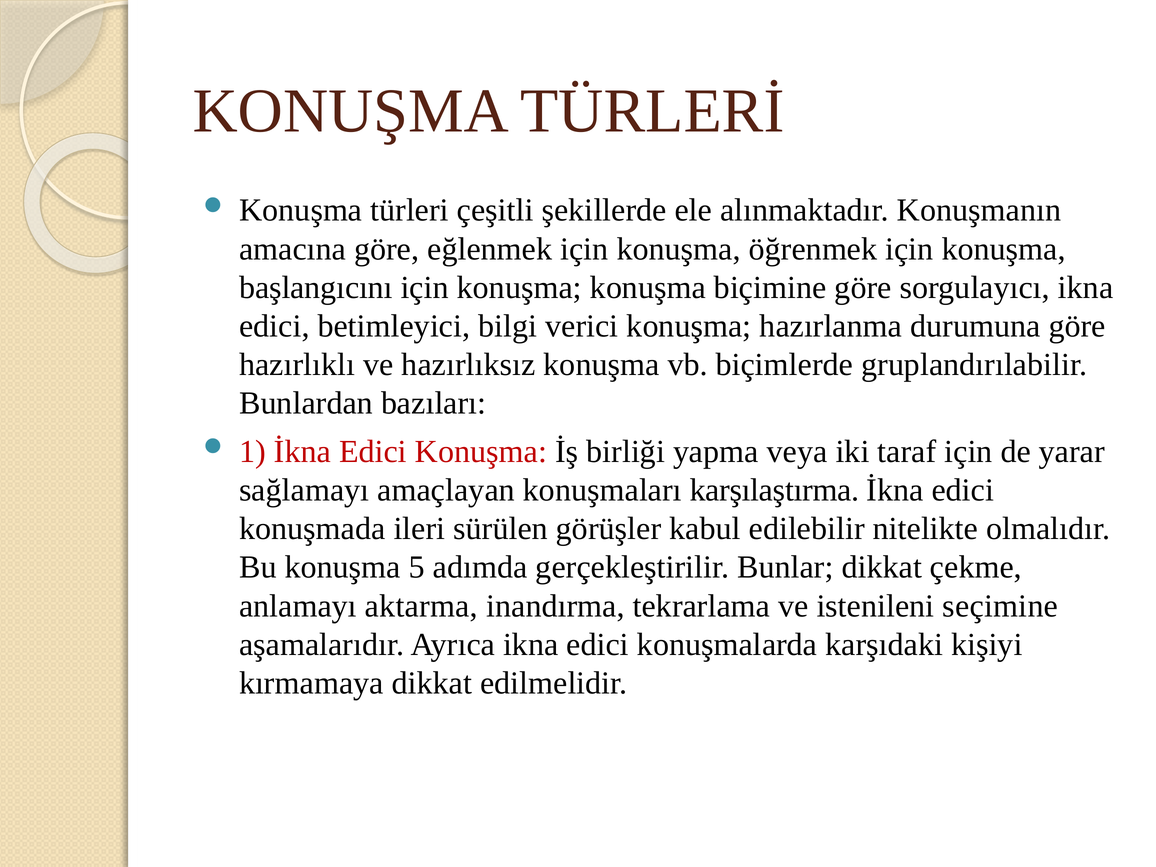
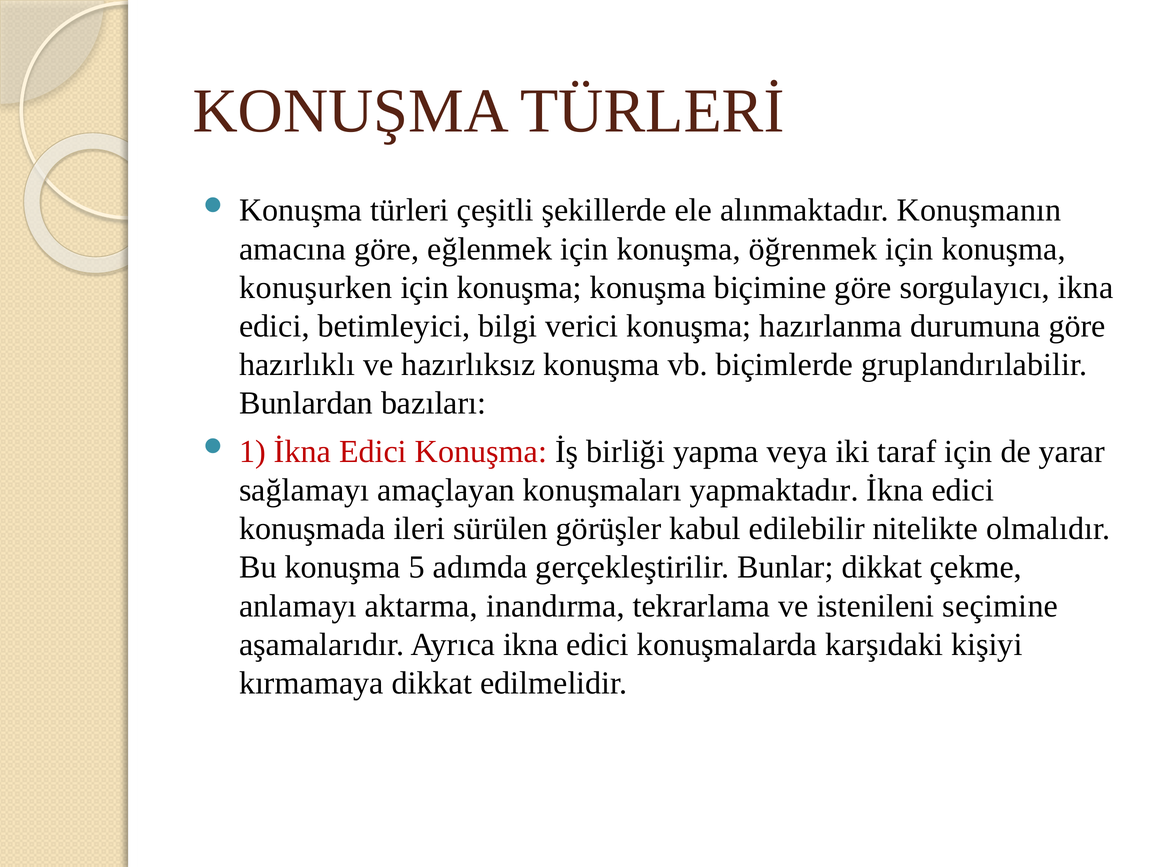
başlangıcını: başlangıcını -> konuşurken (316, 287)
karşılaştırma: karşılaştırma -> yapmaktadır (774, 490)
